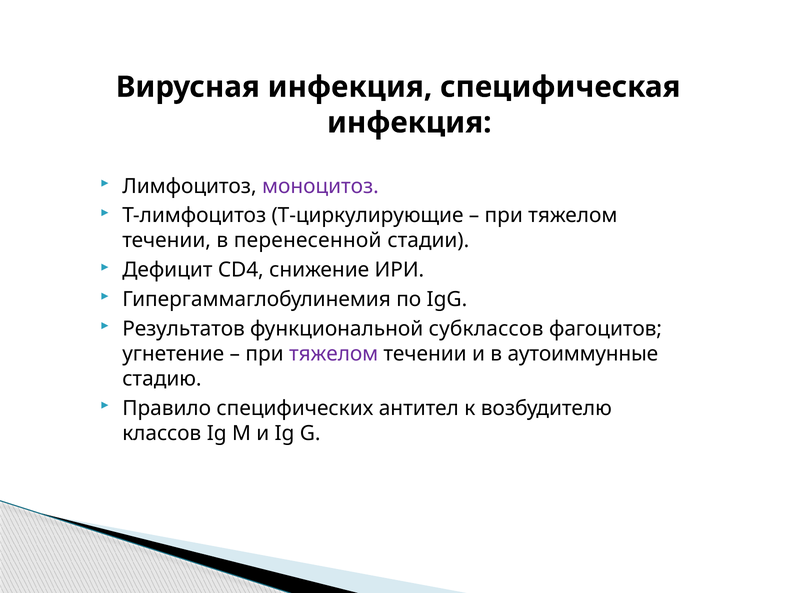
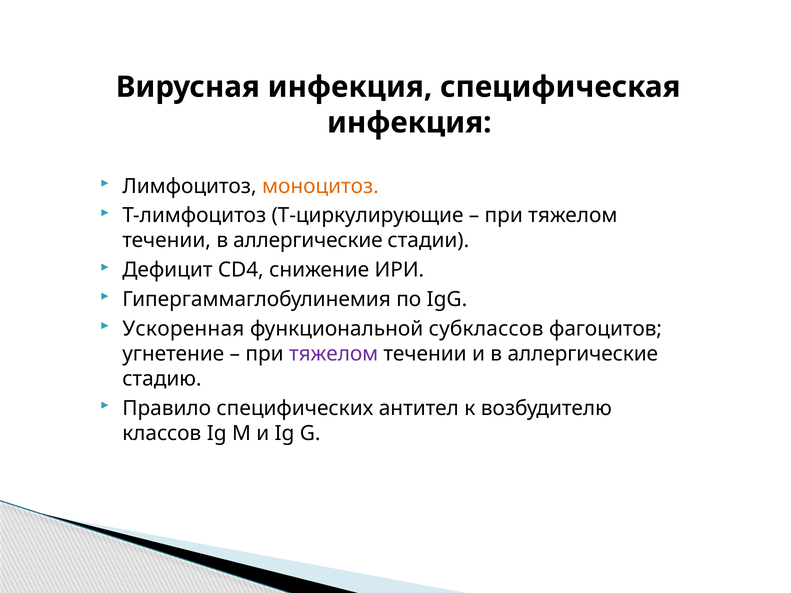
моноцитоз colour: purple -> orange (320, 186)
течении в перенесенной: перенесенной -> аллергические (308, 241)
Результатов: Результатов -> Ускоренная (183, 329)
и в аутоиммунные: аутоиммунные -> аллергические (583, 354)
